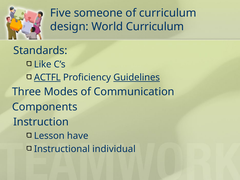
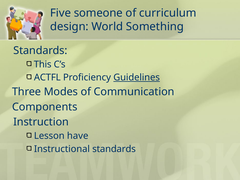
World Curriculum: Curriculum -> Something (155, 27)
Like: Like -> This (43, 64)
ACTFL underline: present -> none (47, 77)
Instructional individual: individual -> standards (114, 149)
